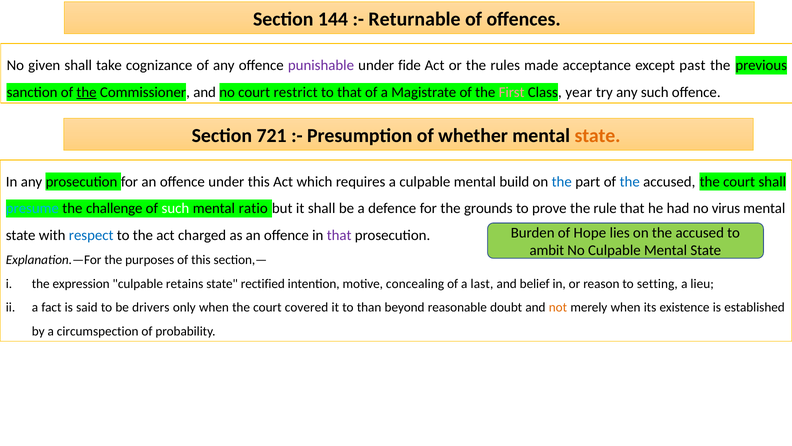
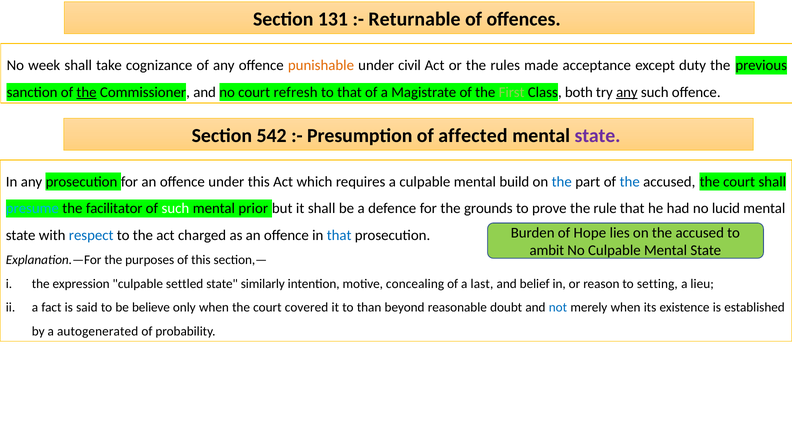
144: 144 -> 131 (333, 19)
given: given -> week (44, 65)
punishable colour: purple -> orange (321, 65)
fide: fide -> civil (410, 65)
past: past -> duty (693, 65)
restrict: restrict -> refresh (296, 92)
First colour: pink -> light green (512, 92)
year: year -> both (579, 92)
any underline: none -> present (627, 92)
721: 721 -> 542 (272, 135)
whether: whether -> affected (473, 135)
state colour: orange -> purple (597, 135)
challenge: challenge -> facilitator (114, 208)
ratio: ratio -> prior (253, 208)
virus: virus -> lucid (726, 208)
that colour: purple -> blue (339, 235)
retains: retains -> settled (185, 283)
rectified: rectified -> similarly (263, 283)
drivers: drivers -> believe (151, 307)
not colour: orange -> blue (558, 307)
circumspection: circumspection -> autogenerated (98, 331)
